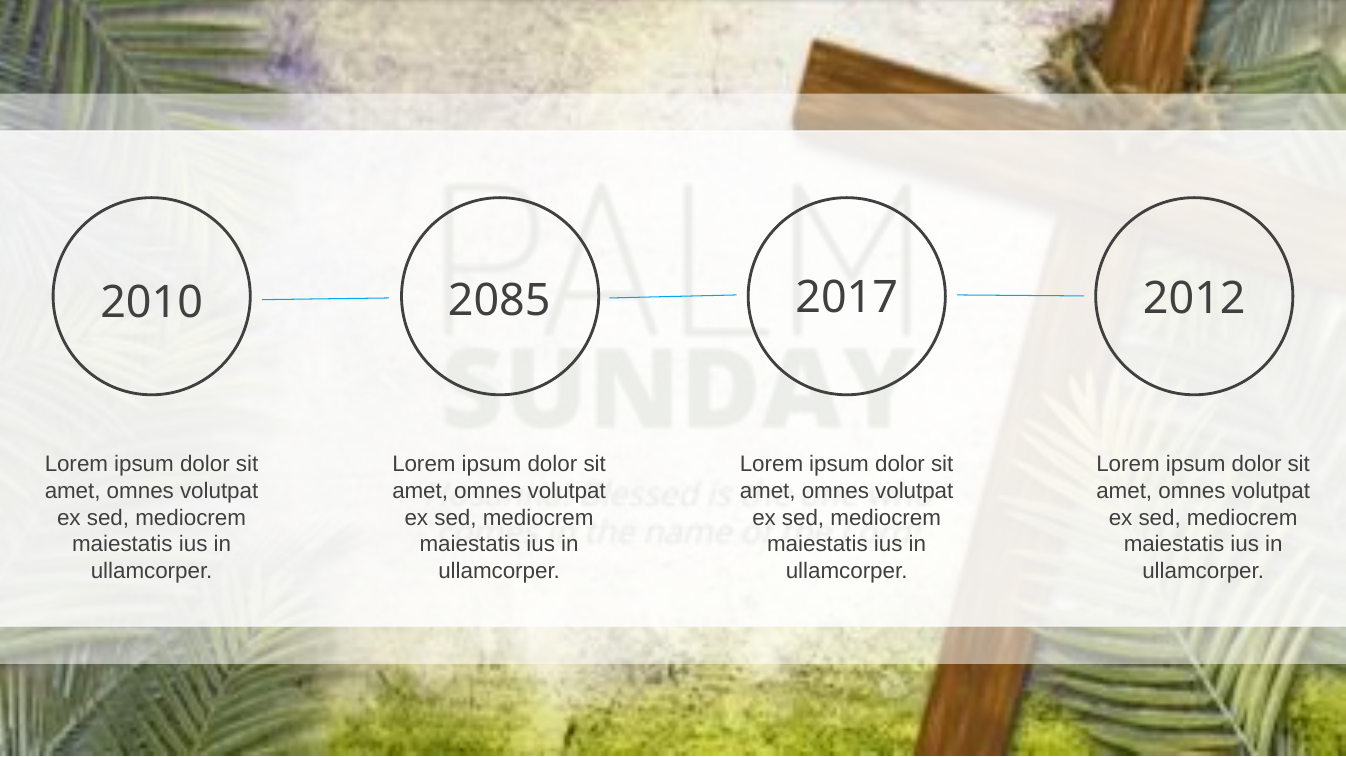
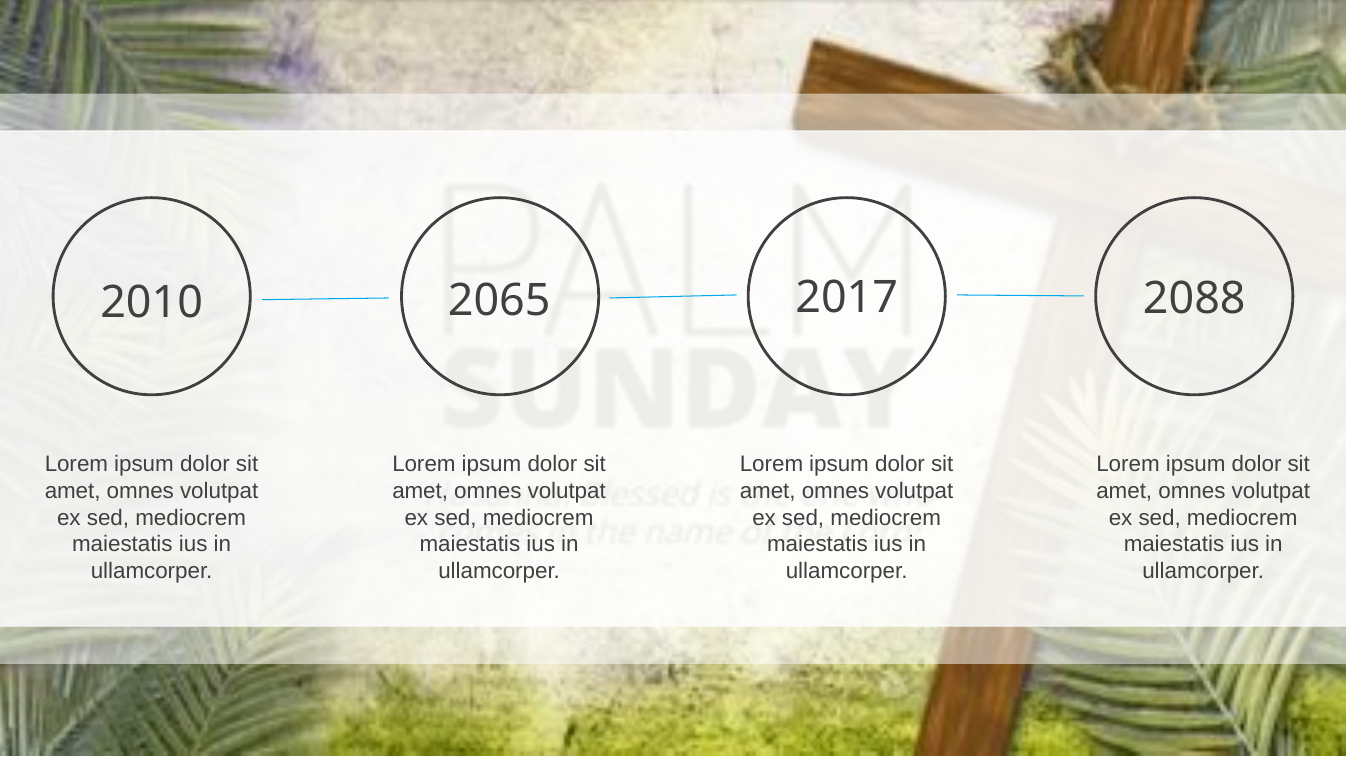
2085: 2085 -> 2065 (499, 301)
2012: 2012 -> 2088 (1194, 299)
